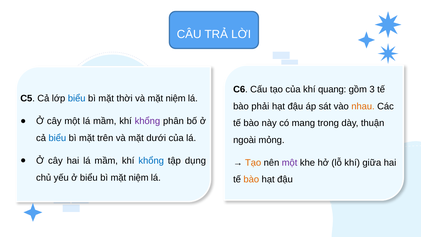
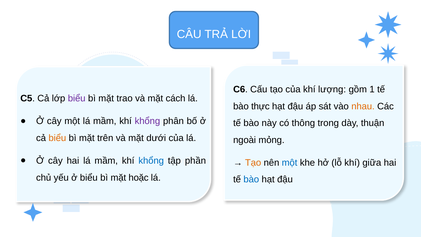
quang: quang -> lượng (332, 89)
3: 3 -> 1 (372, 89)
biểu colour: blue -> purple (77, 98)
thời: thời -> trao (125, 98)
và mặt niệm: niệm -> cách (176, 98)
phải: phải -> thực (260, 106)
mang: mang -> thông (303, 123)
biểu colour: blue -> orange (57, 138)
dụng: dụng -> phần (195, 161)
một colour: purple -> blue (290, 163)
bì mặt niệm: niệm -> hoặc (139, 177)
bào colour: orange -> blue (251, 179)
